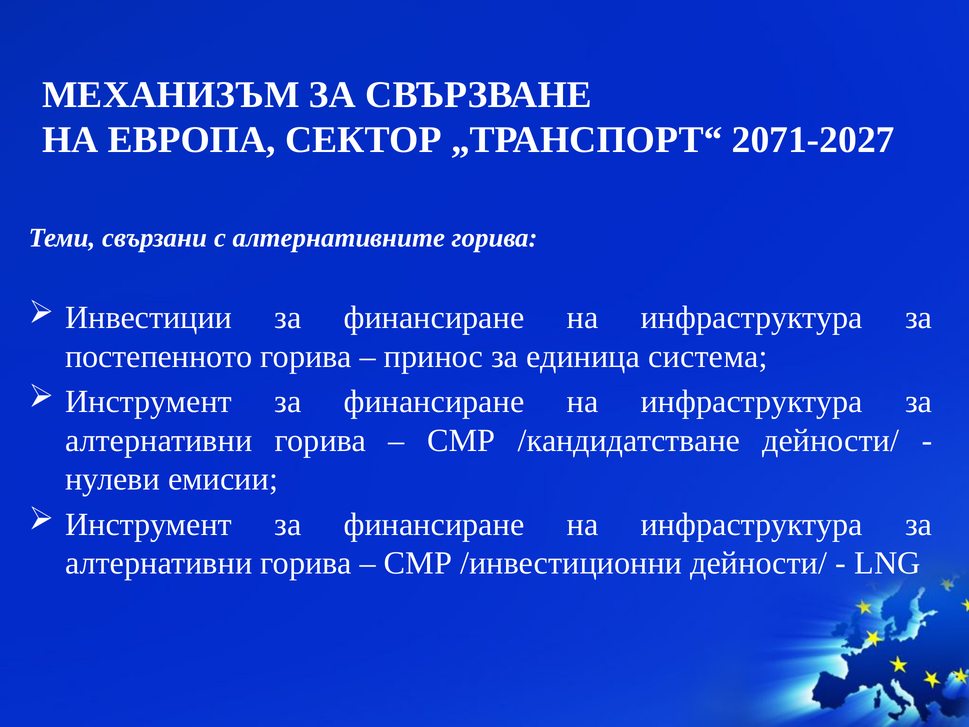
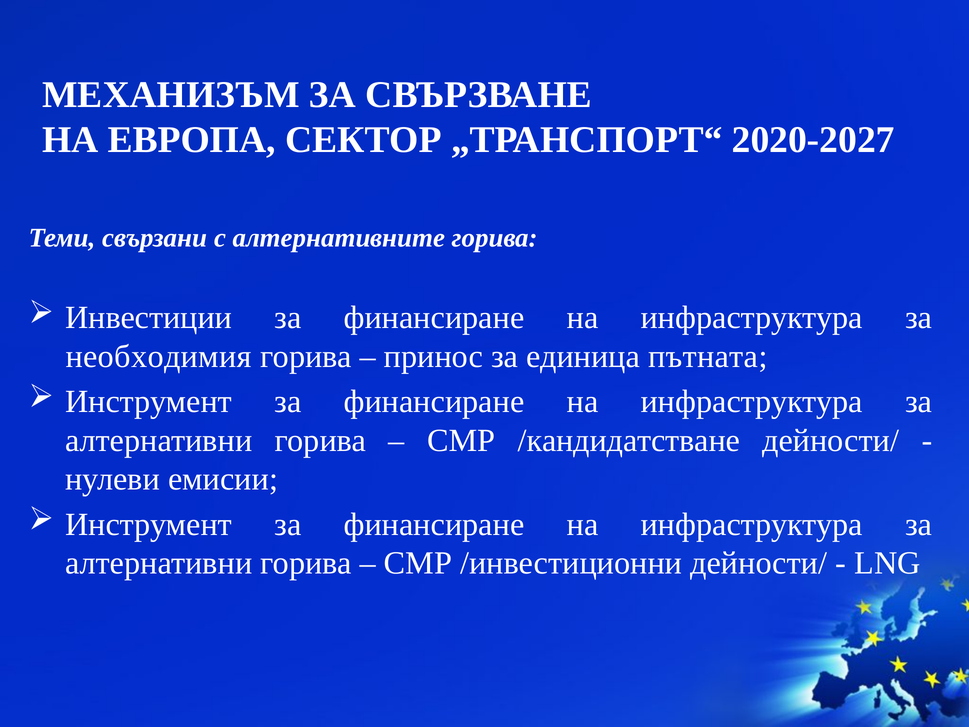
2071-2027: 2071-2027 -> 2020-2027 (813, 140)
постепенното: постепенното -> необходимия (159, 356)
система: система -> пътната (708, 356)
